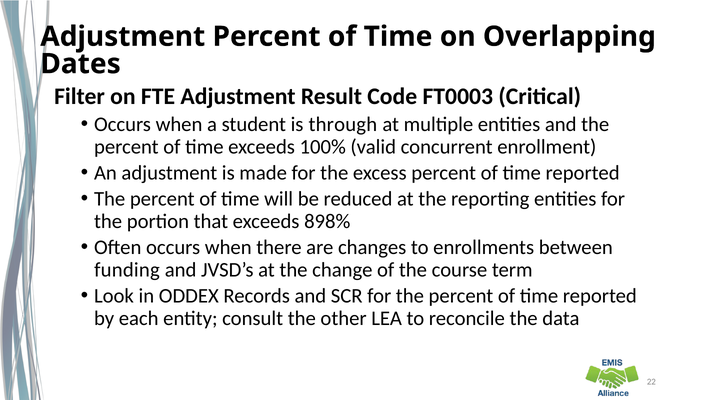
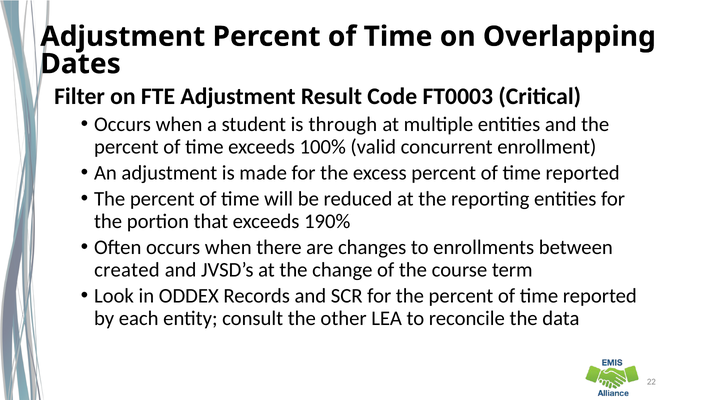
898%: 898% -> 190% (327, 221)
funding: funding -> created (127, 269)
